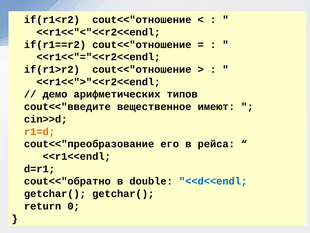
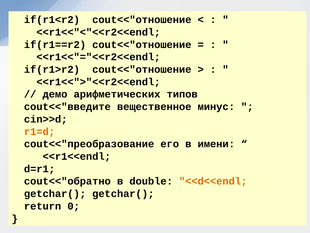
имеют: имеют -> минус (216, 107)
рейса: рейса -> имени (216, 144)
<<d<<endl colour: blue -> orange (213, 181)
